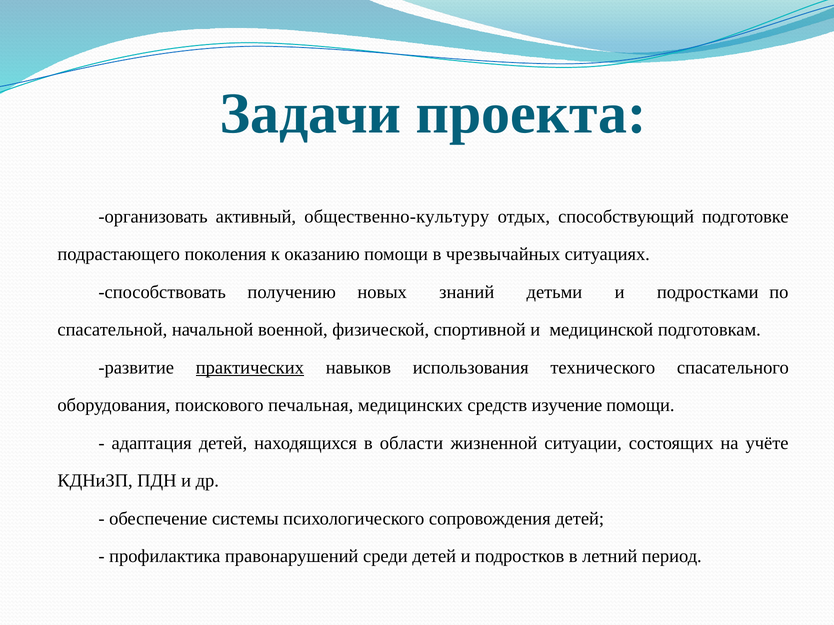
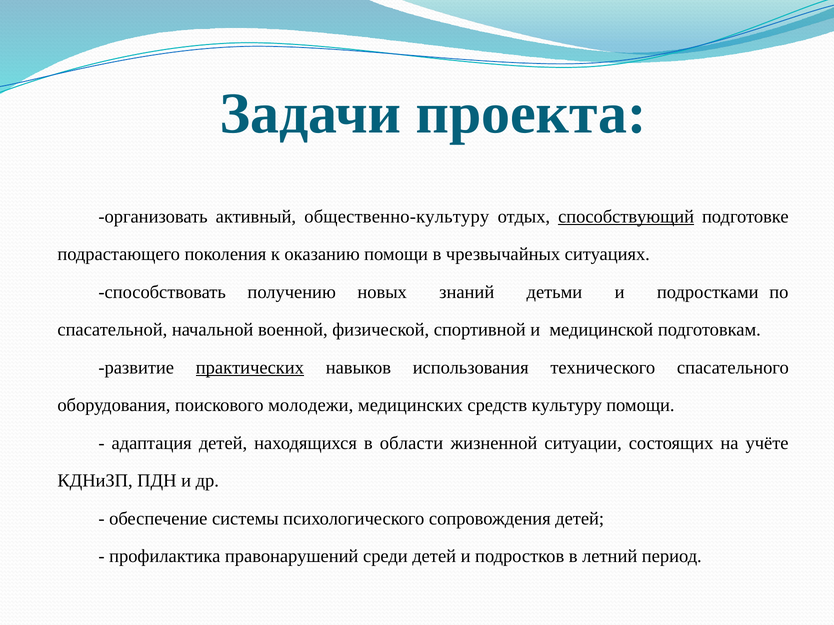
способствующий underline: none -> present (626, 217)
печальная: печальная -> молодежи (311, 406)
изучение: изучение -> культуру (567, 406)
